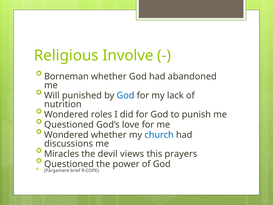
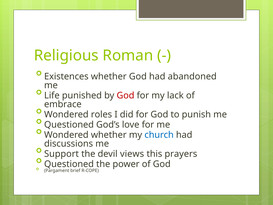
Involve: Involve -> Roman (128, 55)
Borneman: Borneman -> Existences (66, 76)
Will: Will -> Life (52, 95)
God colour: blue -> red (126, 95)
nutrition: nutrition -> embrace (63, 104)
Miracles: Miracles -> Support (62, 154)
